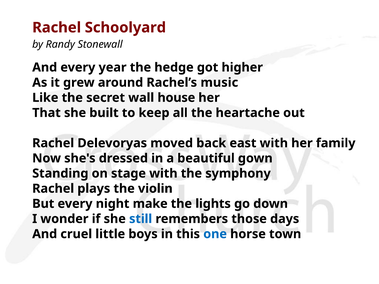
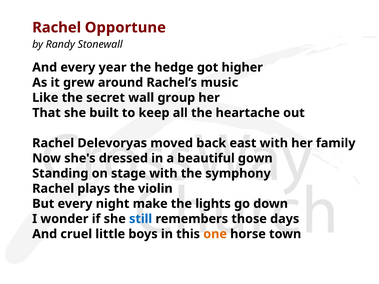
Schoolyard: Schoolyard -> Opportune (125, 28)
house: house -> group (176, 98)
one colour: blue -> orange (215, 234)
